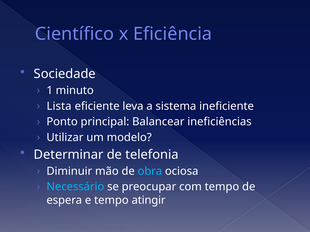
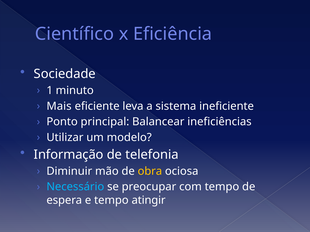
Lista: Lista -> Mais (59, 106)
Determinar: Determinar -> Informação (69, 155)
obra colour: light blue -> yellow (150, 171)
